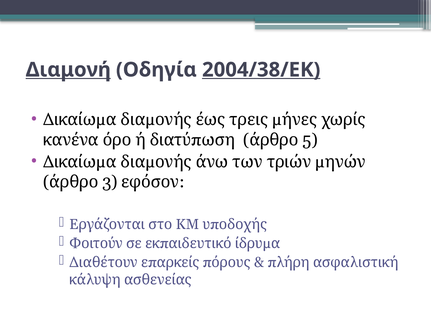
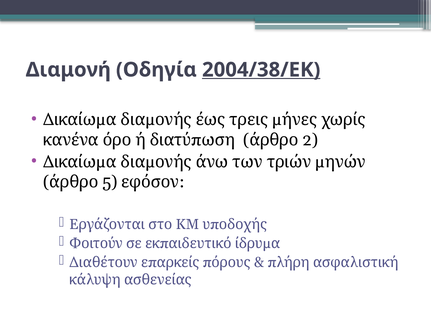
Διαμονή underline: present -> none (68, 70)
5: 5 -> 2 (310, 139)
3: 3 -> 5 (110, 182)
